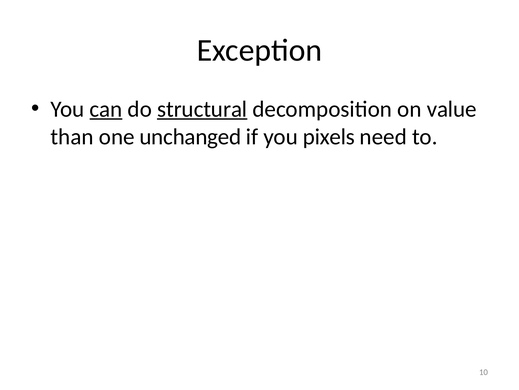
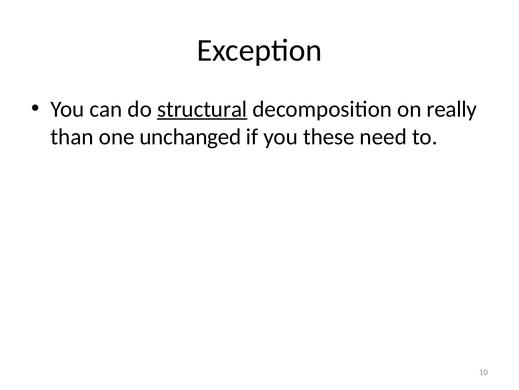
can underline: present -> none (106, 109)
value: value -> really (452, 109)
pixels: pixels -> these (329, 137)
